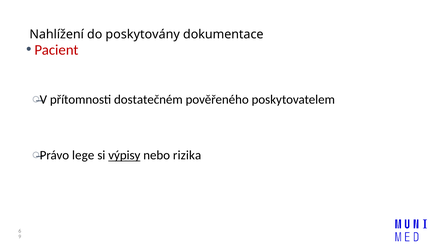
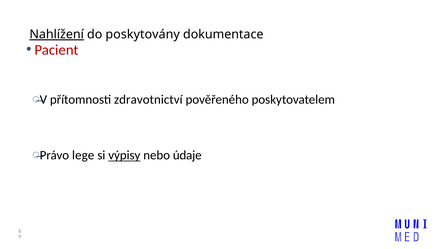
Nahlížení underline: none -> present (57, 34)
dostatečném: dostatečném -> zdravotnictví (148, 100)
rizika: rizika -> údaje (187, 155)
